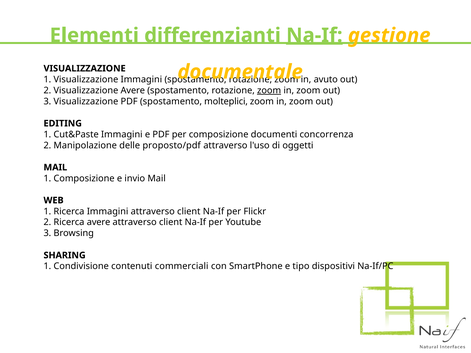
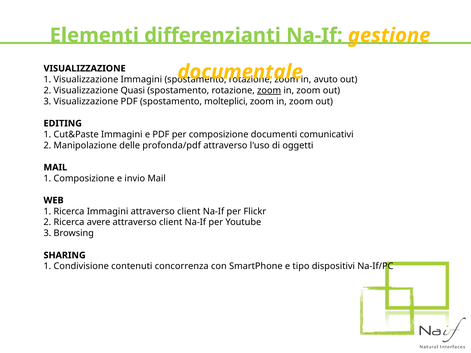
Na-If underline: present -> none (314, 35)
Visualizzazione Avere: Avere -> Quasi (133, 91)
concorrenza: concorrenza -> comunicativi (327, 134)
proposto/pdf: proposto/pdf -> profonda/pdf (172, 145)
commerciali: commerciali -> concorrenza (182, 266)
